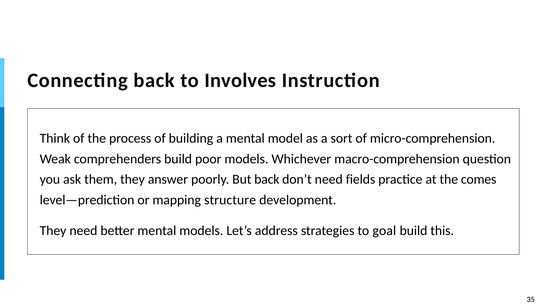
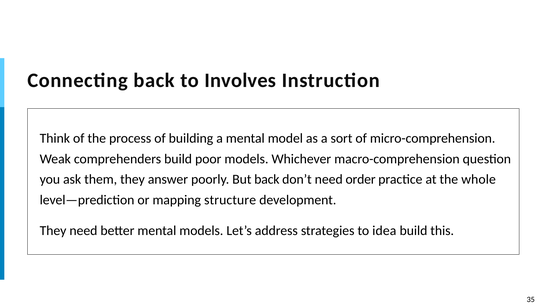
fields: fields -> order (361, 179)
comes: comes -> whole (479, 179)
goal: goal -> idea (384, 231)
